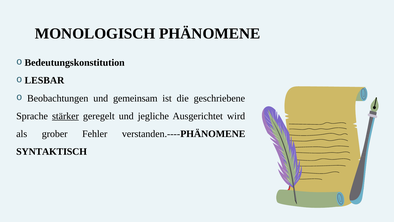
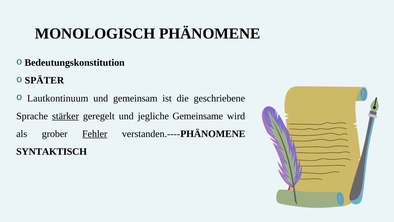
LESBAR: LESBAR -> SPÄTER (44, 80)
Beobachtungen: Beobachtungen -> Lautkontinuum (58, 98)
Ausgerichtet: Ausgerichtet -> Gemeinsame (198, 116)
Fehler underline: none -> present (95, 134)
